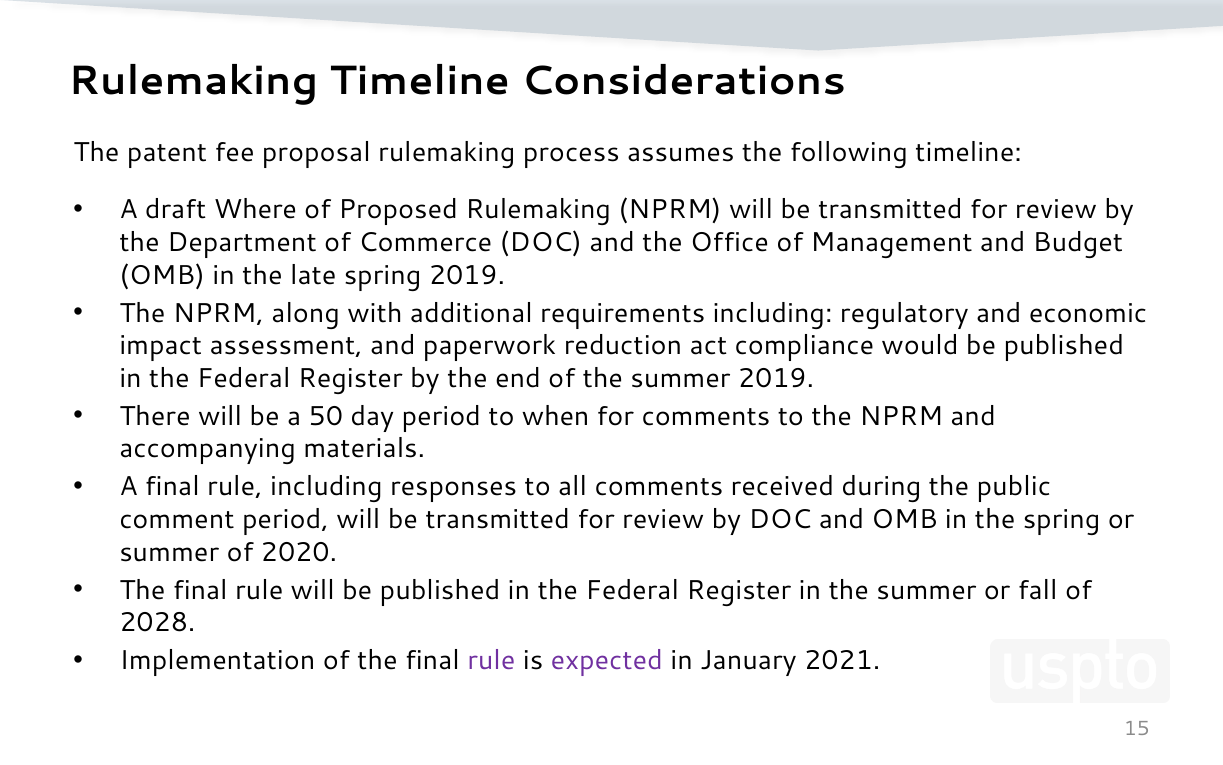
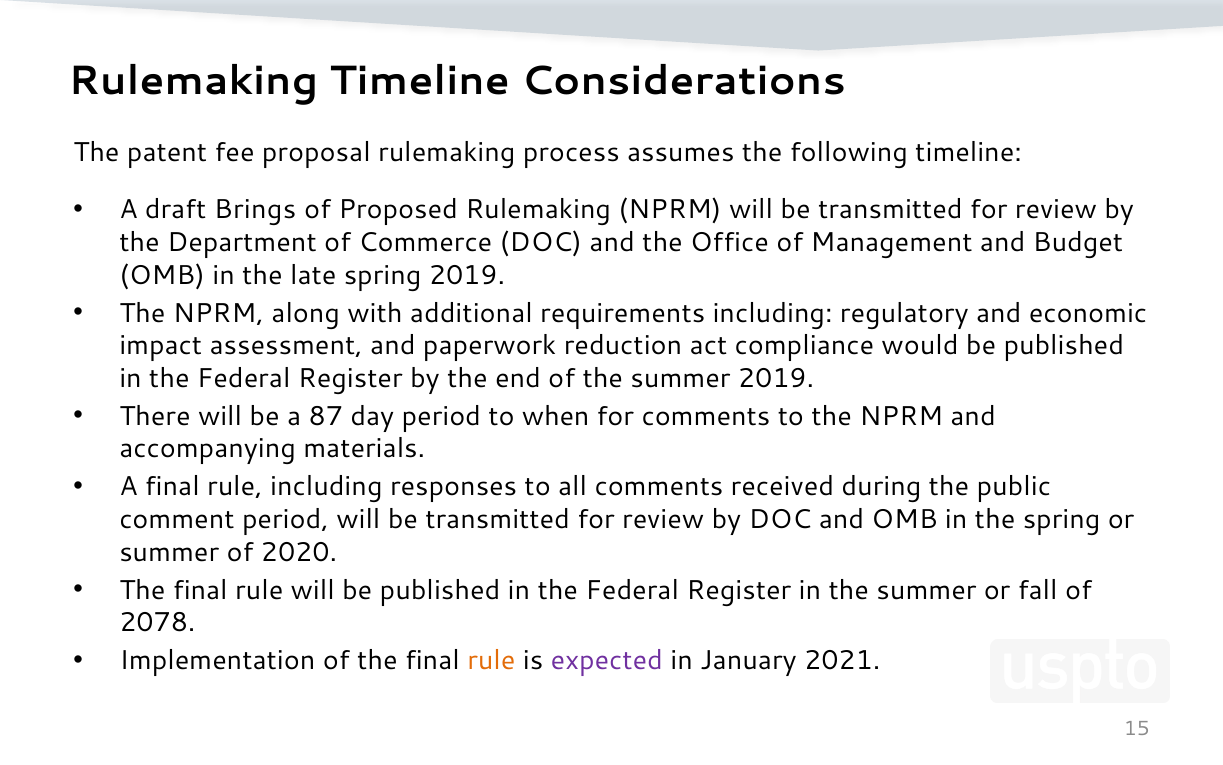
Where: Where -> Brings (255, 210)
50: 50 -> 87 (326, 416)
2028: 2028 -> 2078 (157, 622)
rule colour: purple -> orange (491, 660)
